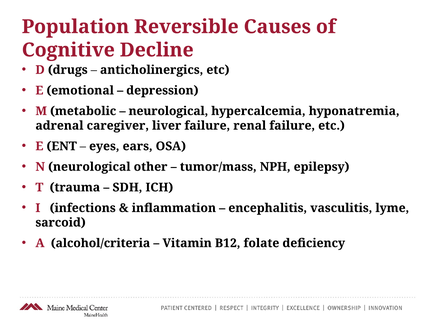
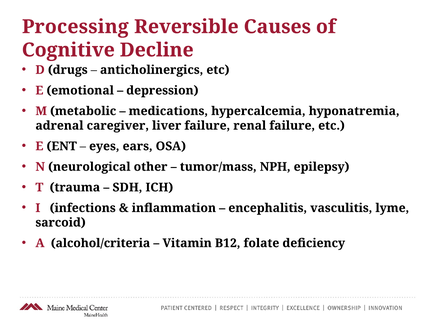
Population: Population -> Processing (75, 27)
neurological: neurological -> medications (168, 111)
